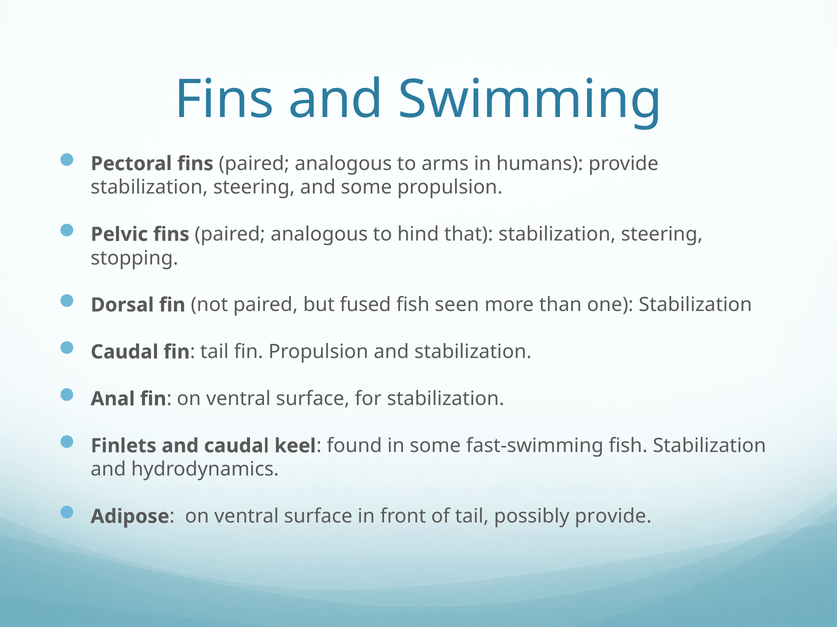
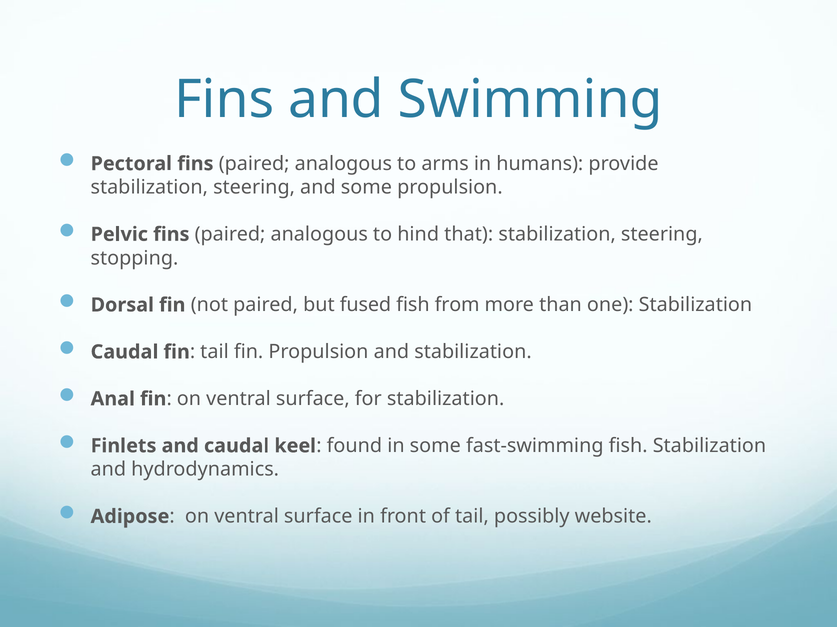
seen: seen -> from (457, 305)
possibly provide: provide -> website (613, 517)
